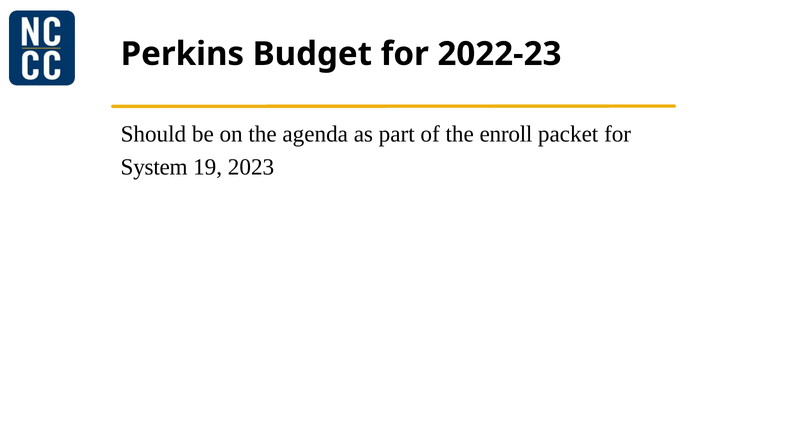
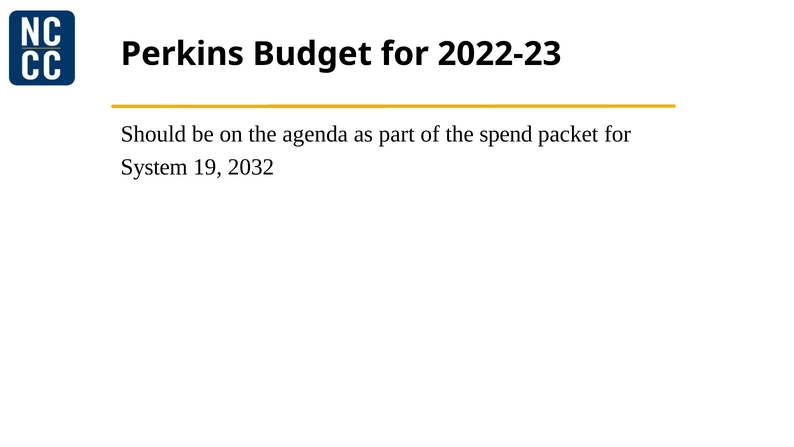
enroll: enroll -> spend (506, 134)
2023: 2023 -> 2032 (251, 167)
